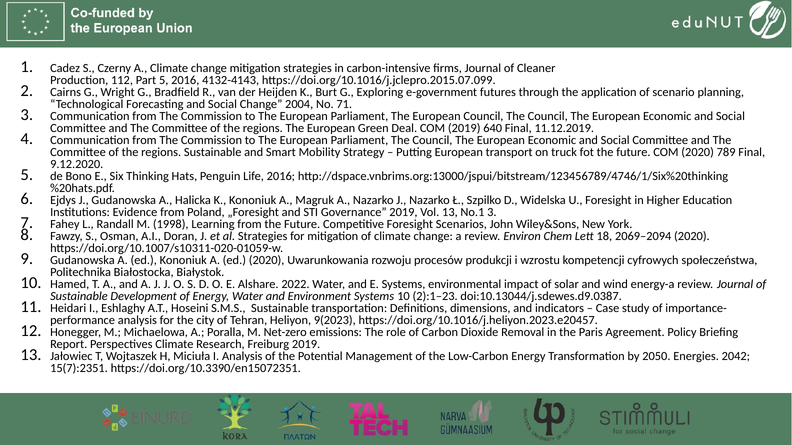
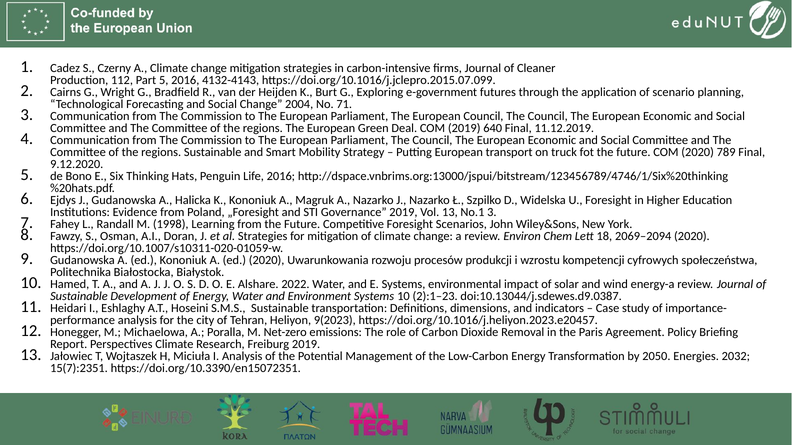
2042: 2042 -> 2032 (736, 357)
